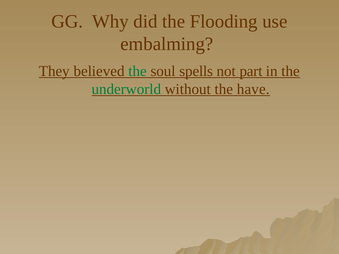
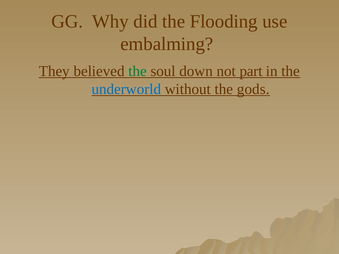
spells: spells -> down (196, 71)
underworld colour: green -> blue (126, 89)
have: have -> gods (253, 89)
